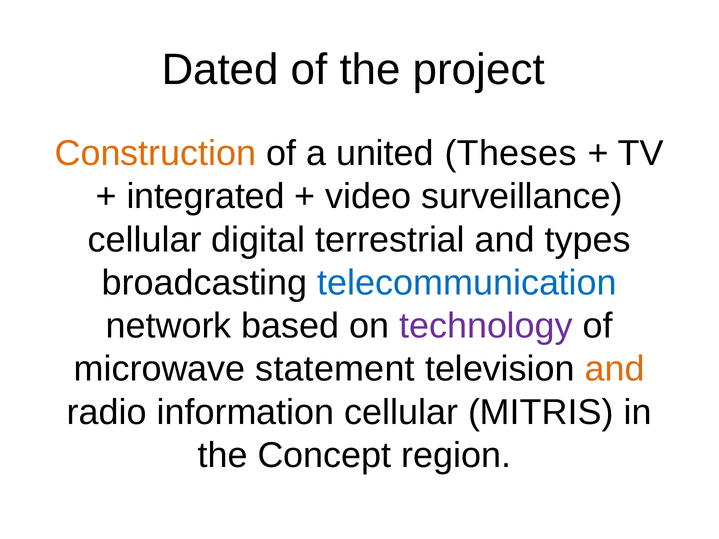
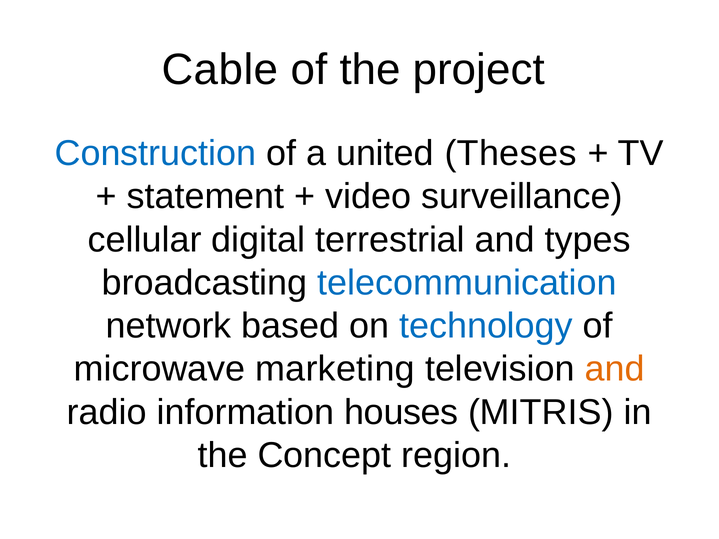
Dated: Dated -> Cable (220, 70)
Construction colour: orange -> blue (155, 154)
integrated: integrated -> statement (206, 197)
technology colour: purple -> blue (486, 326)
statement: statement -> marketing (335, 369)
information cellular: cellular -> houses (401, 412)
